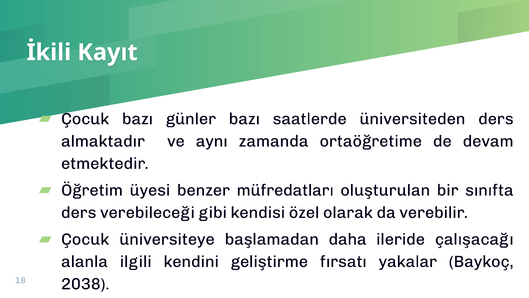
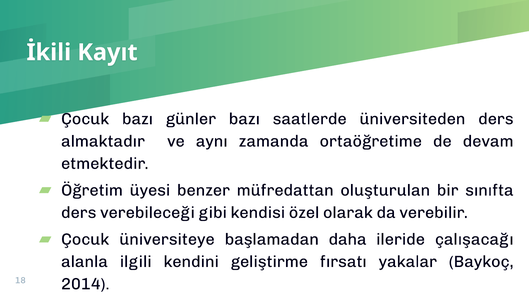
müfredatları: müfredatları -> müfredattan (285, 190)
2038: 2038 -> 2014 (85, 284)
